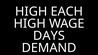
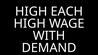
DAYS: DAYS -> WITH (49, 36)
